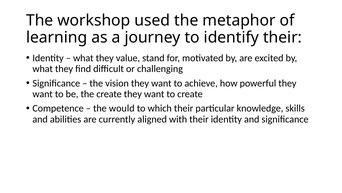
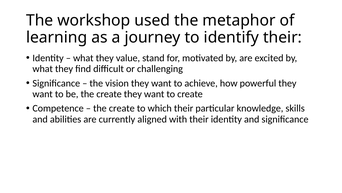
would: would -> create (122, 108)
